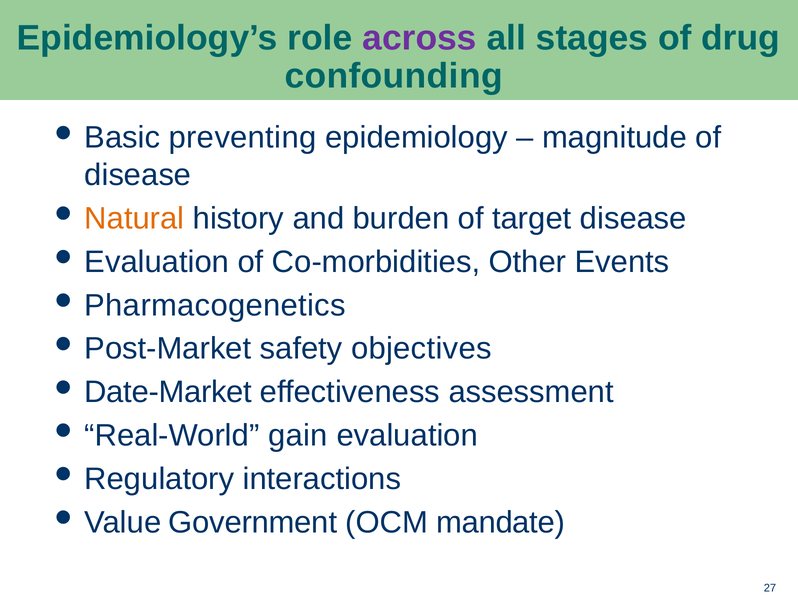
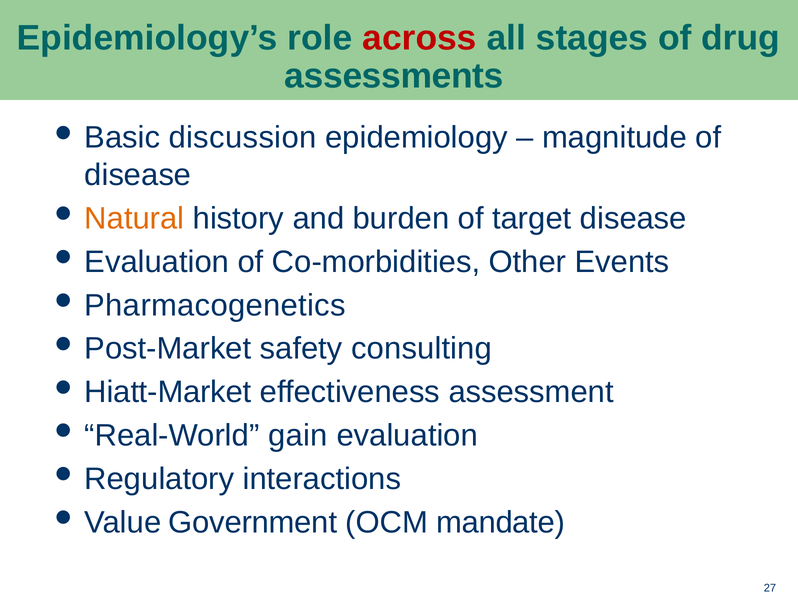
across colour: purple -> red (419, 38)
confounding: confounding -> assessments (394, 76)
preventing: preventing -> discussion (243, 138)
objectives: objectives -> consulting (422, 349)
Date-Market: Date-Market -> Hiatt-Market (168, 392)
